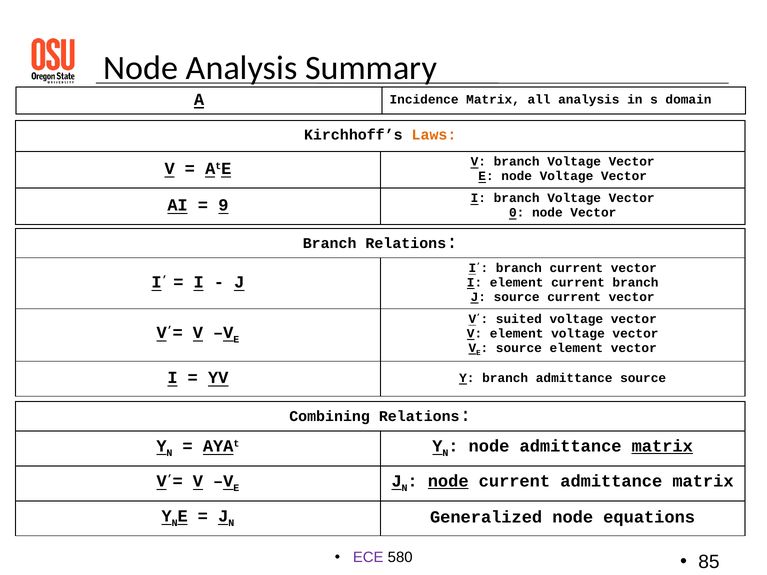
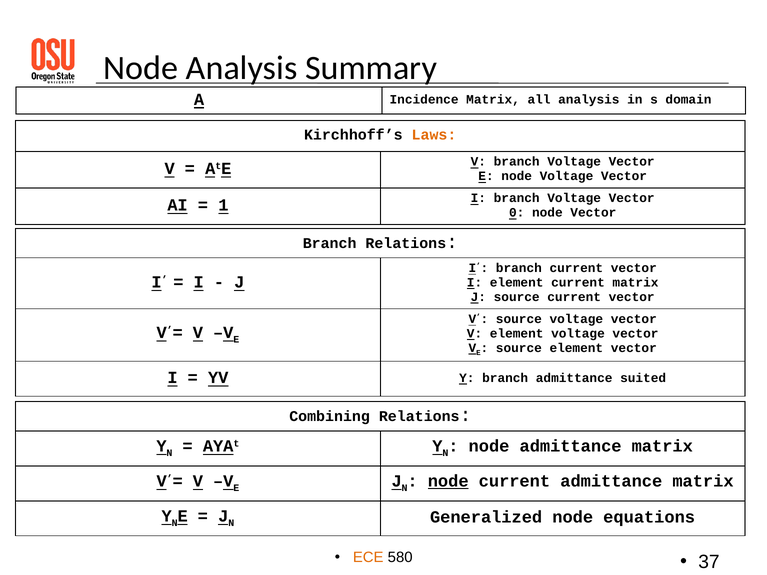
9: 9 -> 1 (223, 205)
current branch: branch -> matrix (635, 283)
V suited: suited -> source (519, 319)
admittance source: source -> suited (643, 378)
matrix underline: present -> none (662, 446)
ECE colour: purple -> orange (368, 558)
85: 85 -> 37 (709, 562)
